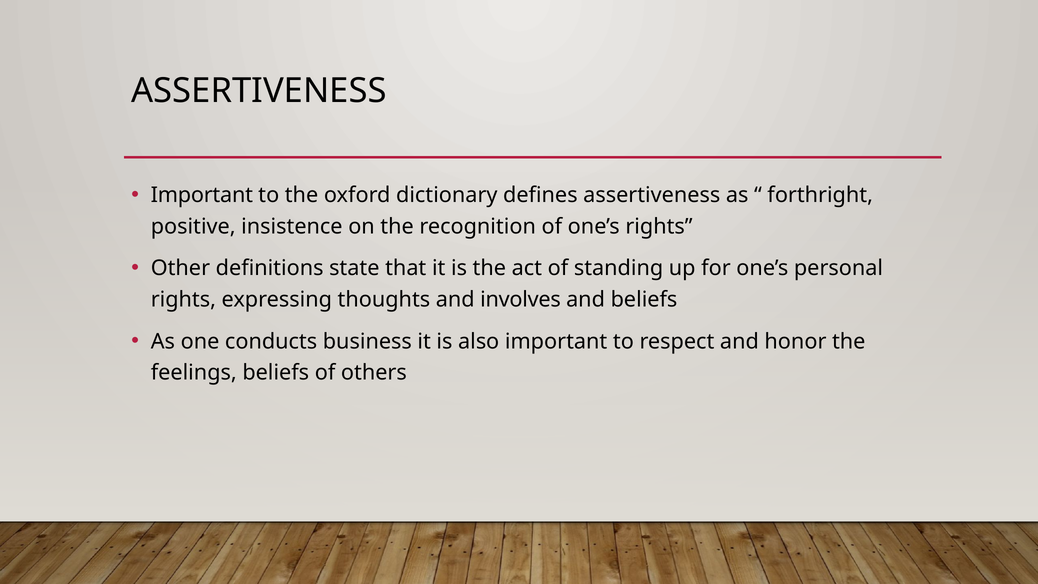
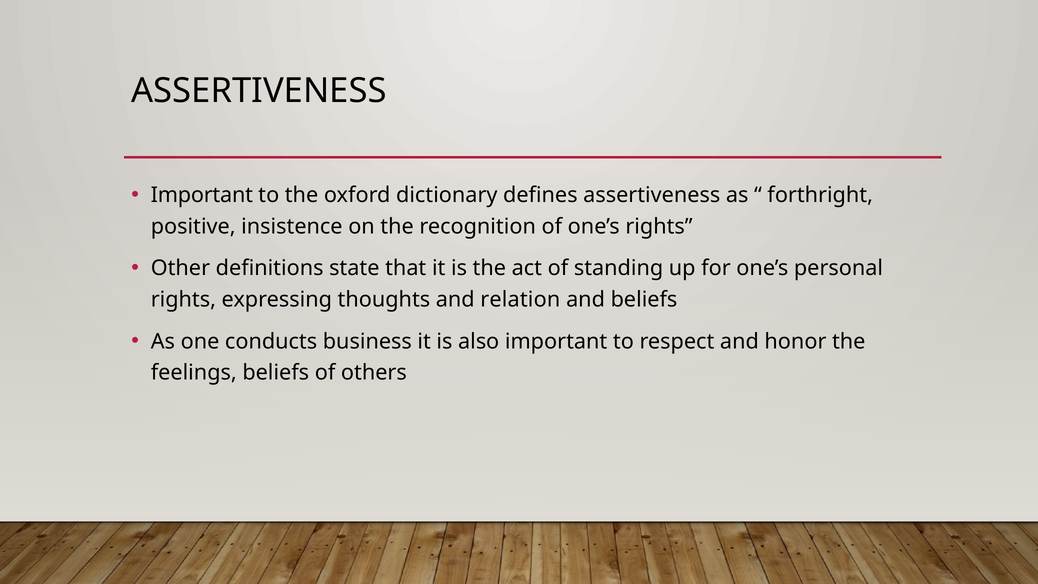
involves: involves -> relation (520, 299)
